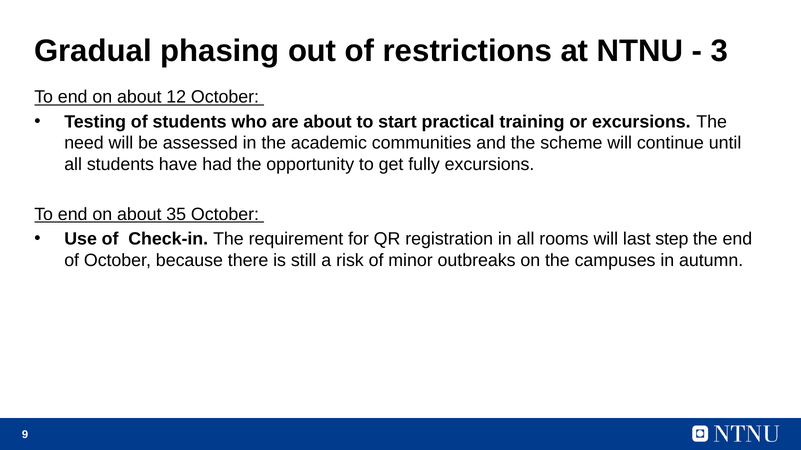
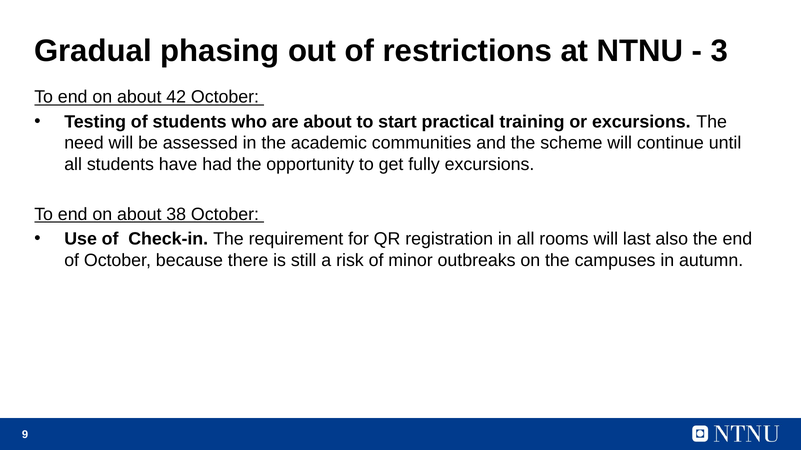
12: 12 -> 42 (176, 97)
35: 35 -> 38 (176, 214)
step: step -> also (672, 239)
